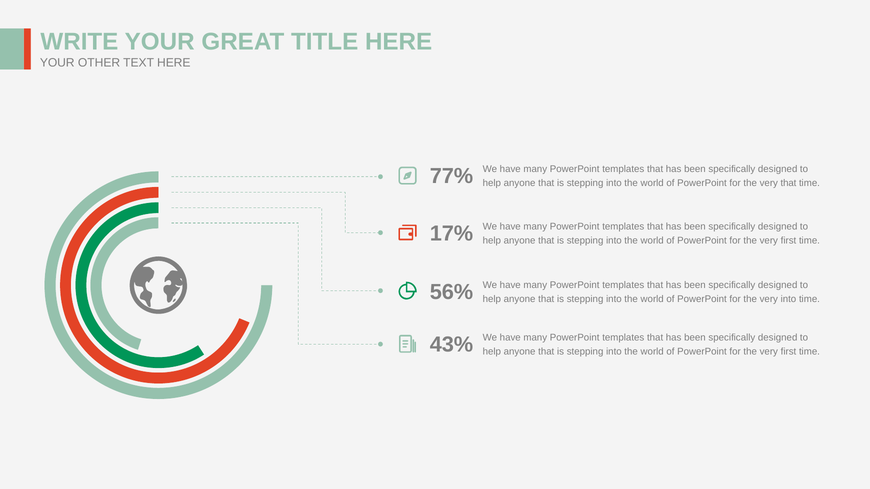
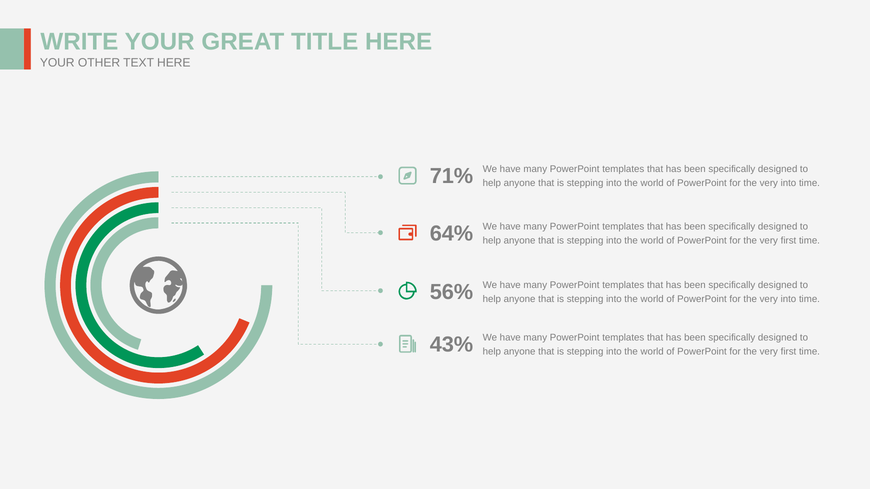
77%: 77% -> 71% (451, 176)
that: that -> into (788, 183)
17%: 17% -> 64% (451, 234)
